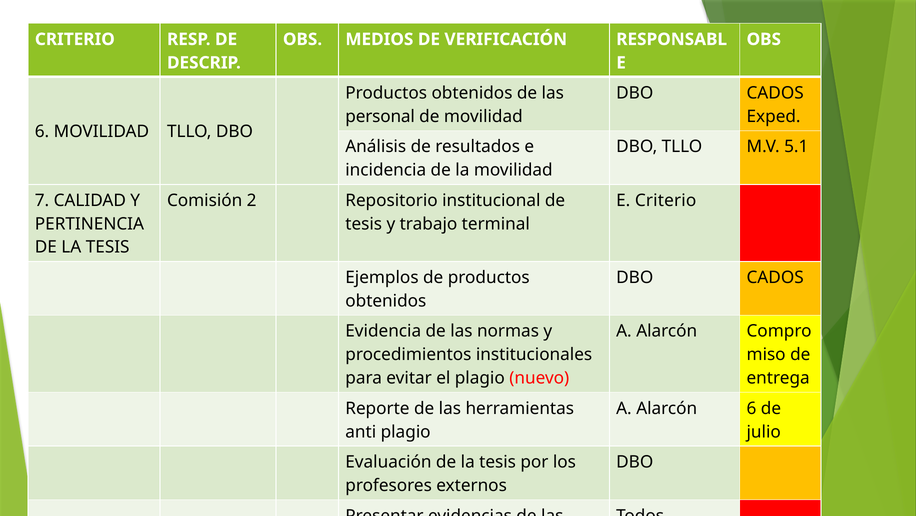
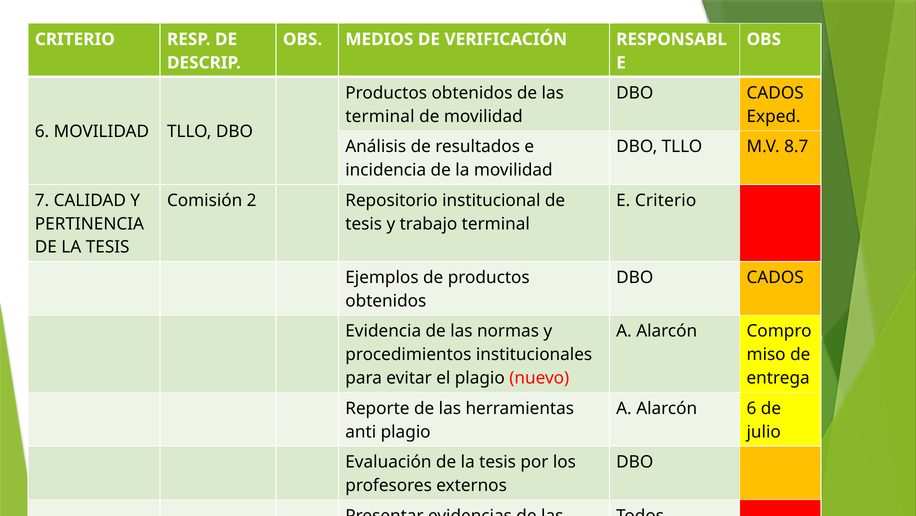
personal: personal -> terminal (380, 116)
5.1: 5.1 -> 8.7 (796, 147)
